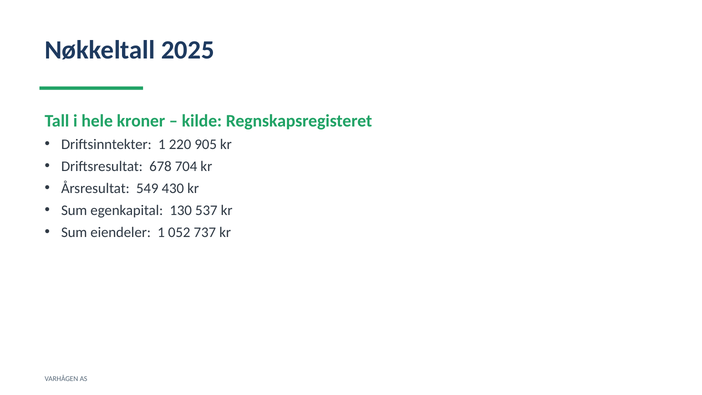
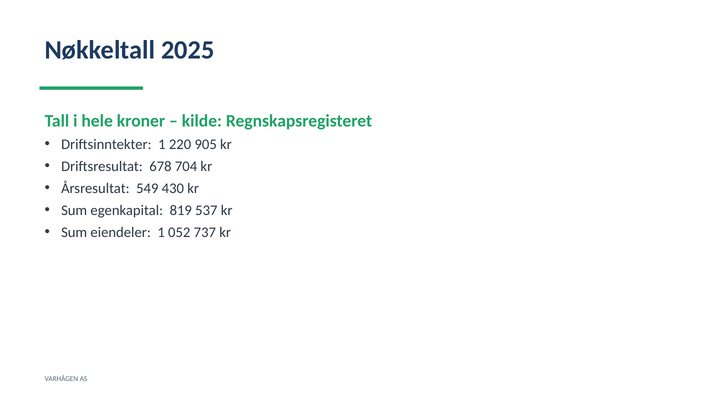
130: 130 -> 819 (181, 210)
